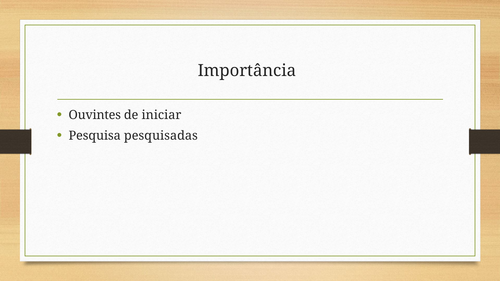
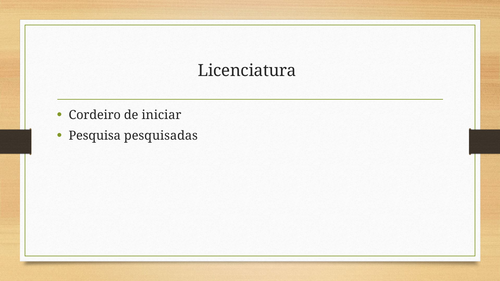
Importância: Importância -> Licenciatura (247, 71)
Ouvintes: Ouvintes -> Cordeiro (95, 115)
